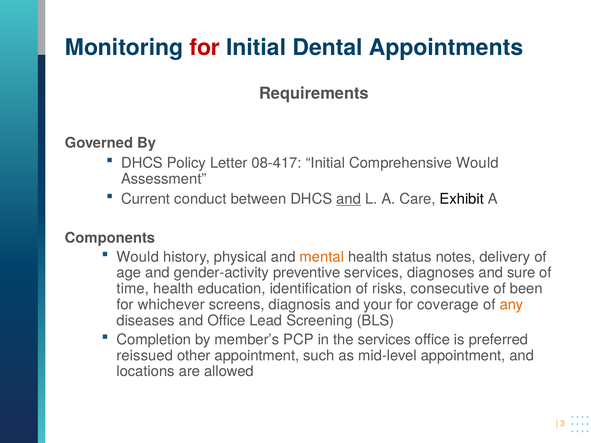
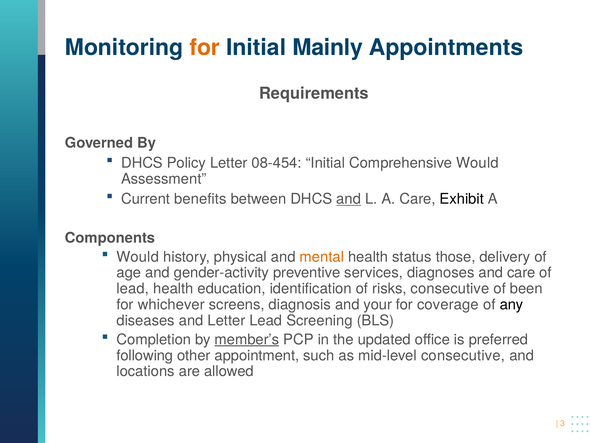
for colour: red -> orange (205, 48)
Dental: Dental -> Mainly (328, 48)
08-417: 08-417 -> 08-454 (277, 163)
conduct: conduct -> benefits (200, 199)
notes: notes -> those (456, 257)
and sure: sure -> care (521, 273)
time: time -> lead (133, 289)
any colour: orange -> black (511, 305)
and Office: Office -> Letter (226, 321)
member’s underline: none -> present (247, 340)
the services: services -> updated (384, 340)
reissued: reissued -> following (145, 356)
mid-level appointment: appointment -> consecutive (463, 356)
